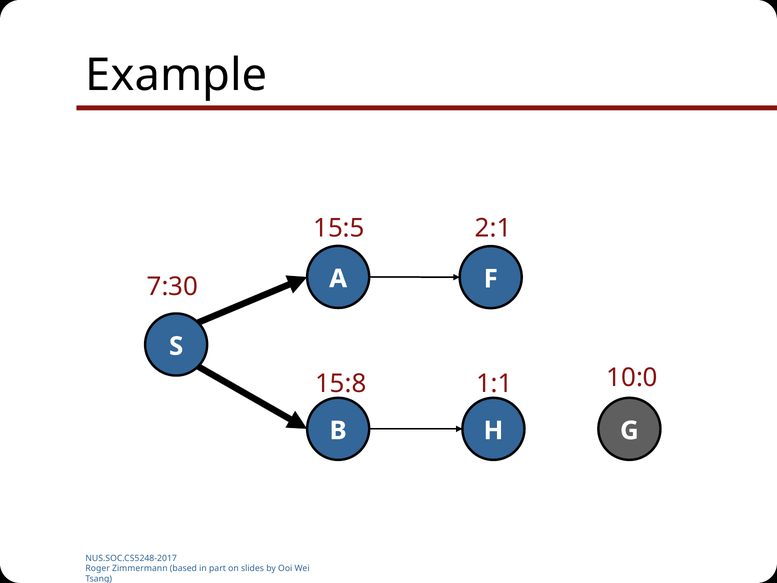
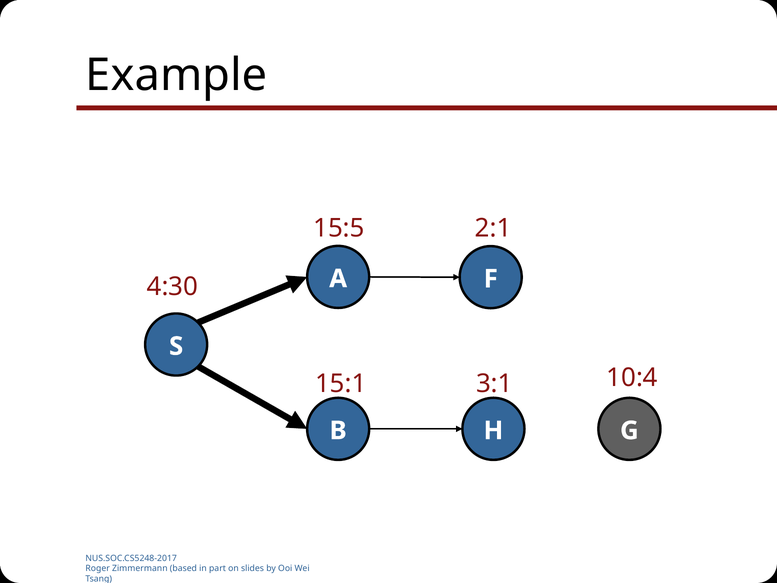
7:30: 7:30 -> 4:30 (172, 287)
10:0: 10:0 -> 10:4 (632, 377)
15:8: 15:8 -> 15:1 (341, 384)
1:1: 1:1 -> 3:1 (494, 384)
